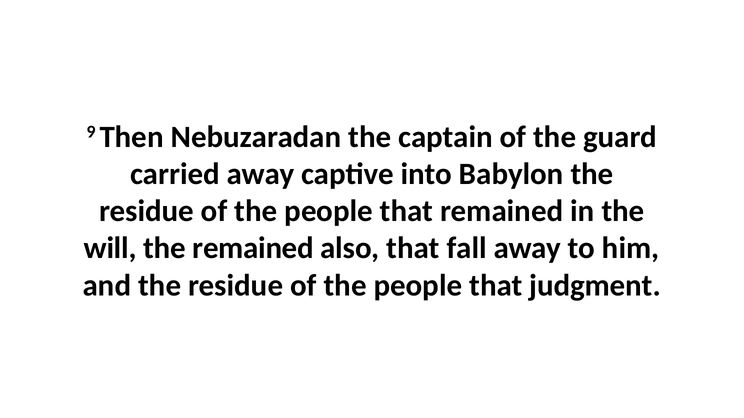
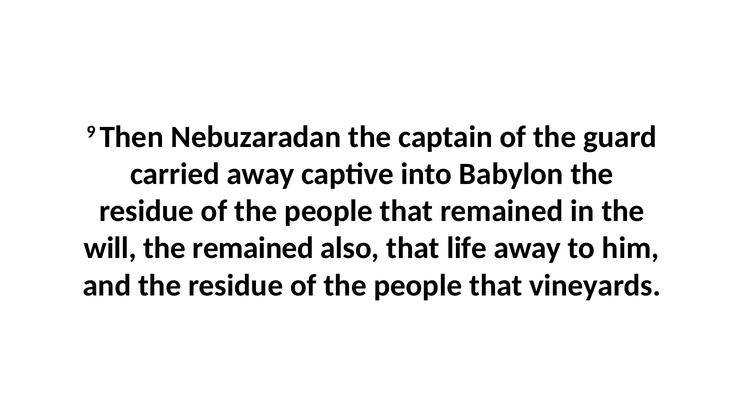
fall: fall -> life (467, 249)
judgment: judgment -> vineyards (595, 286)
